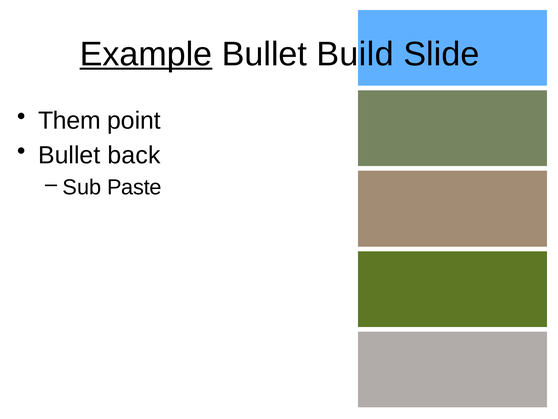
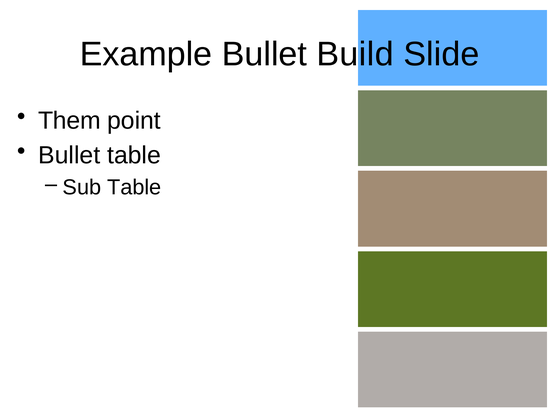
Example underline: present -> none (146, 54)
Bullet back: back -> table (134, 155)
Sub Paste: Paste -> Table (134, 187)
